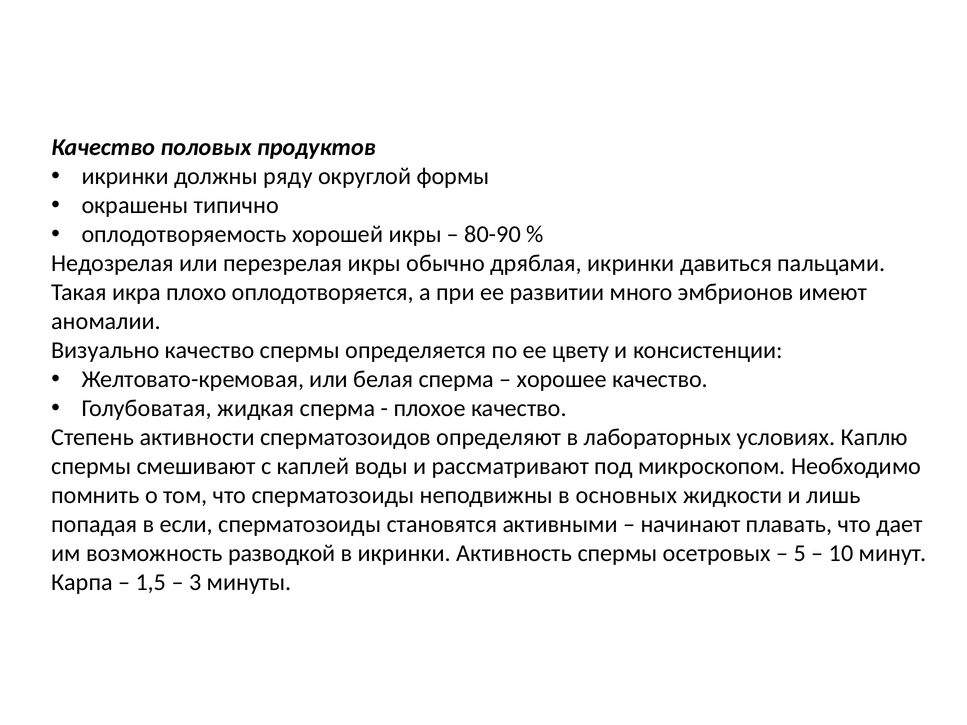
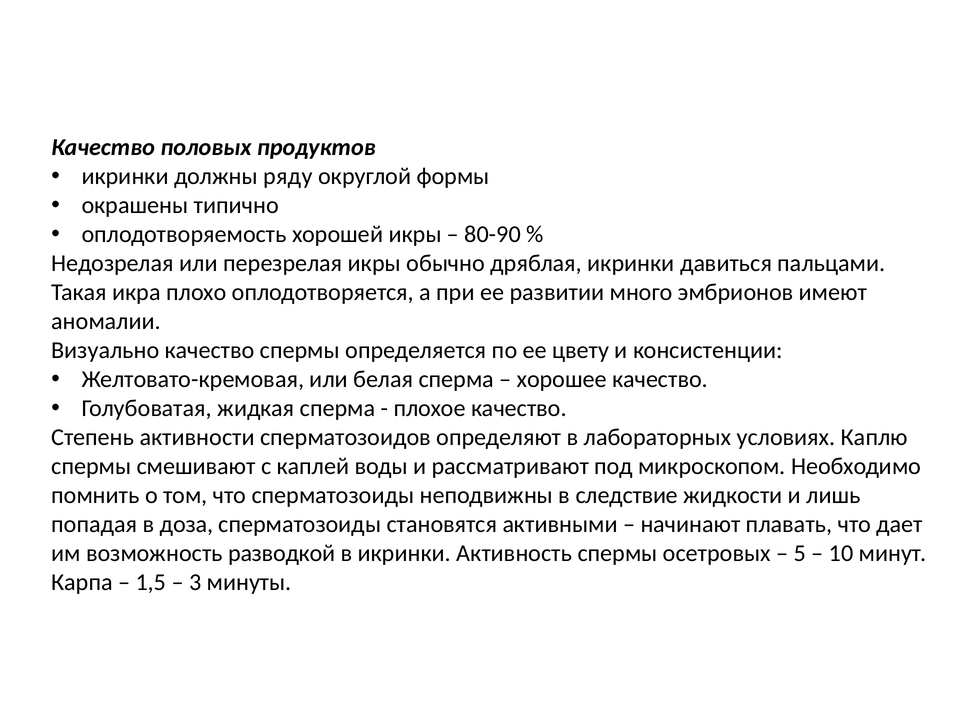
основных: основных -> следствие (627, 496)
если: если -> доза (186, 525)
